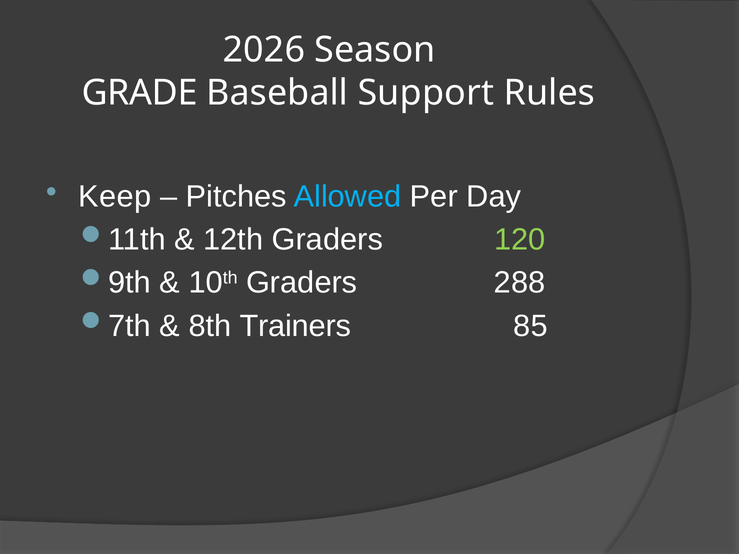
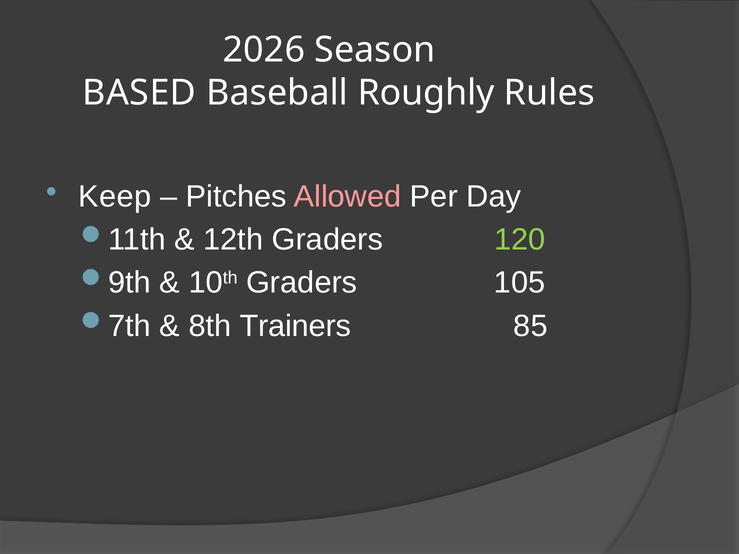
GRADE: GRADE -> BASED (139, 93)
Support: Support -> Roughly (426, 93)
Allowed colour: light blue -> pink (348, 197)
288: 288 -> 105 (520, 283)
